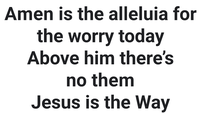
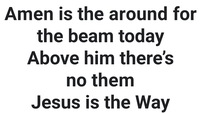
alleluia: alleluia -> around (138, 14)
worry: worry -> beam (91, 36)
